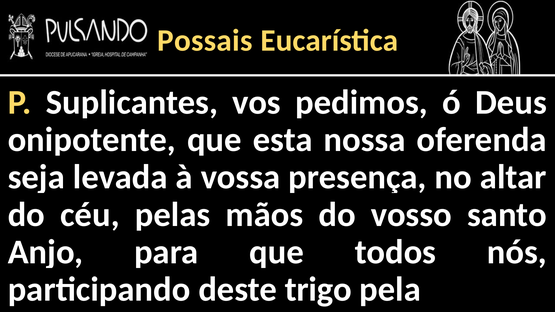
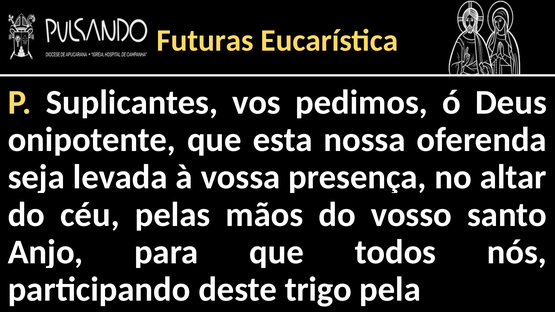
Possais: Possais -> Futuras (205, 41)
